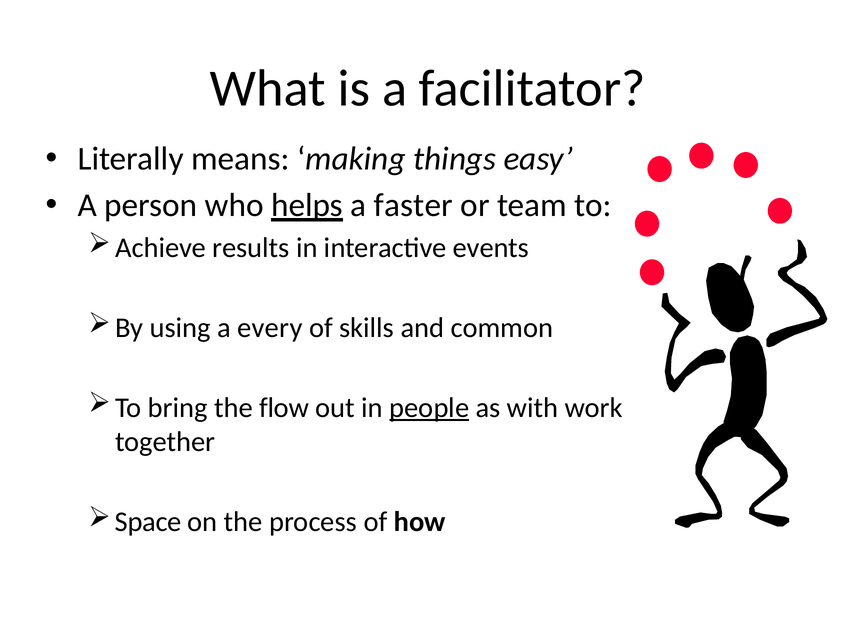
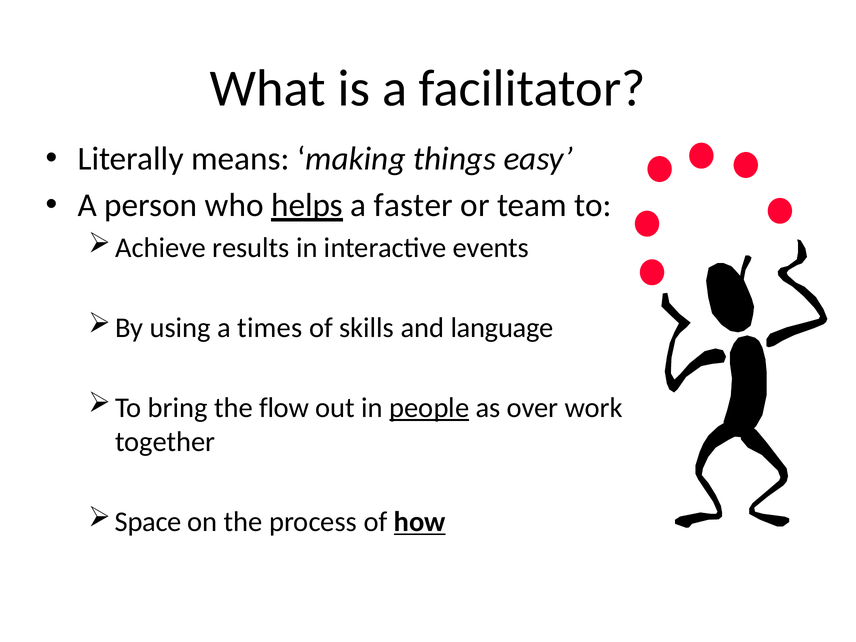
every: every -> times (270, 328)
common: common -> language (502, 328)
with: with -> over (533, 408)
how underline: none -> present (420, 522)
